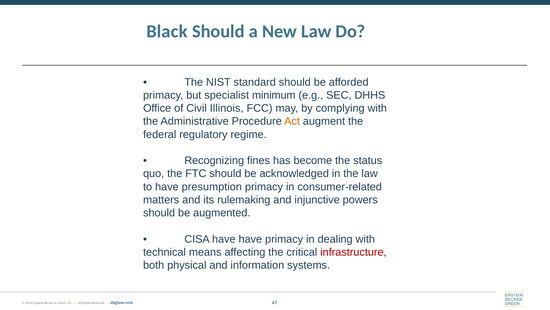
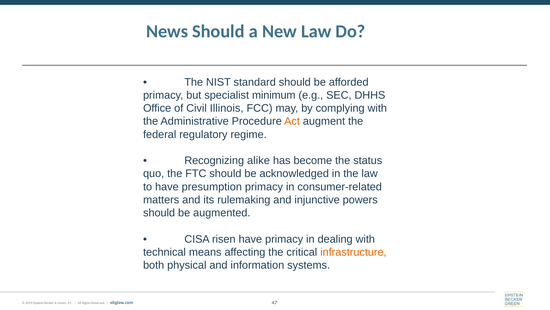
Black: Black -> News (167, 32)
fines: fines -> alike (258, 160)
CISA have: have -> risen (224, 239)
infrastructure colour: red -> orange (353, 252)
